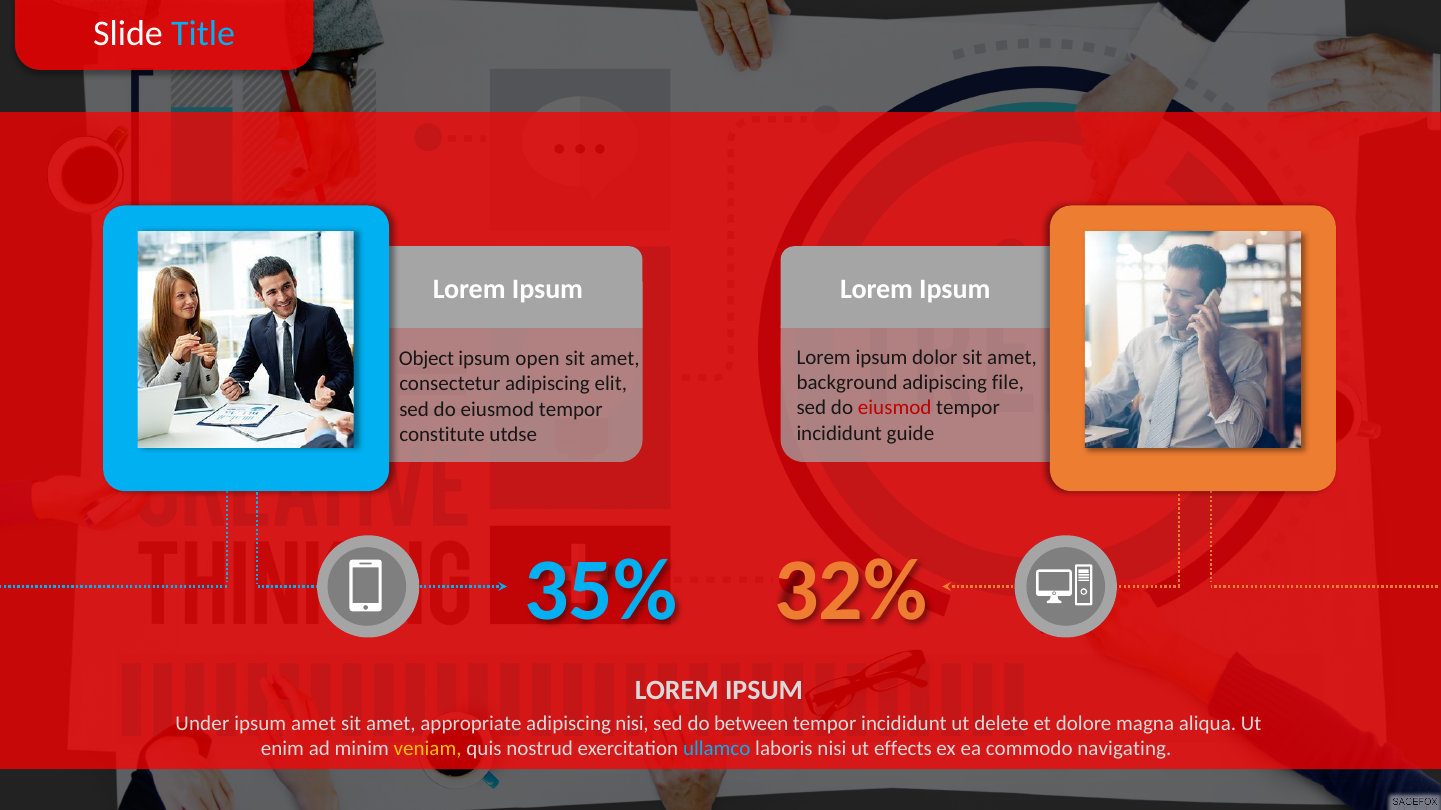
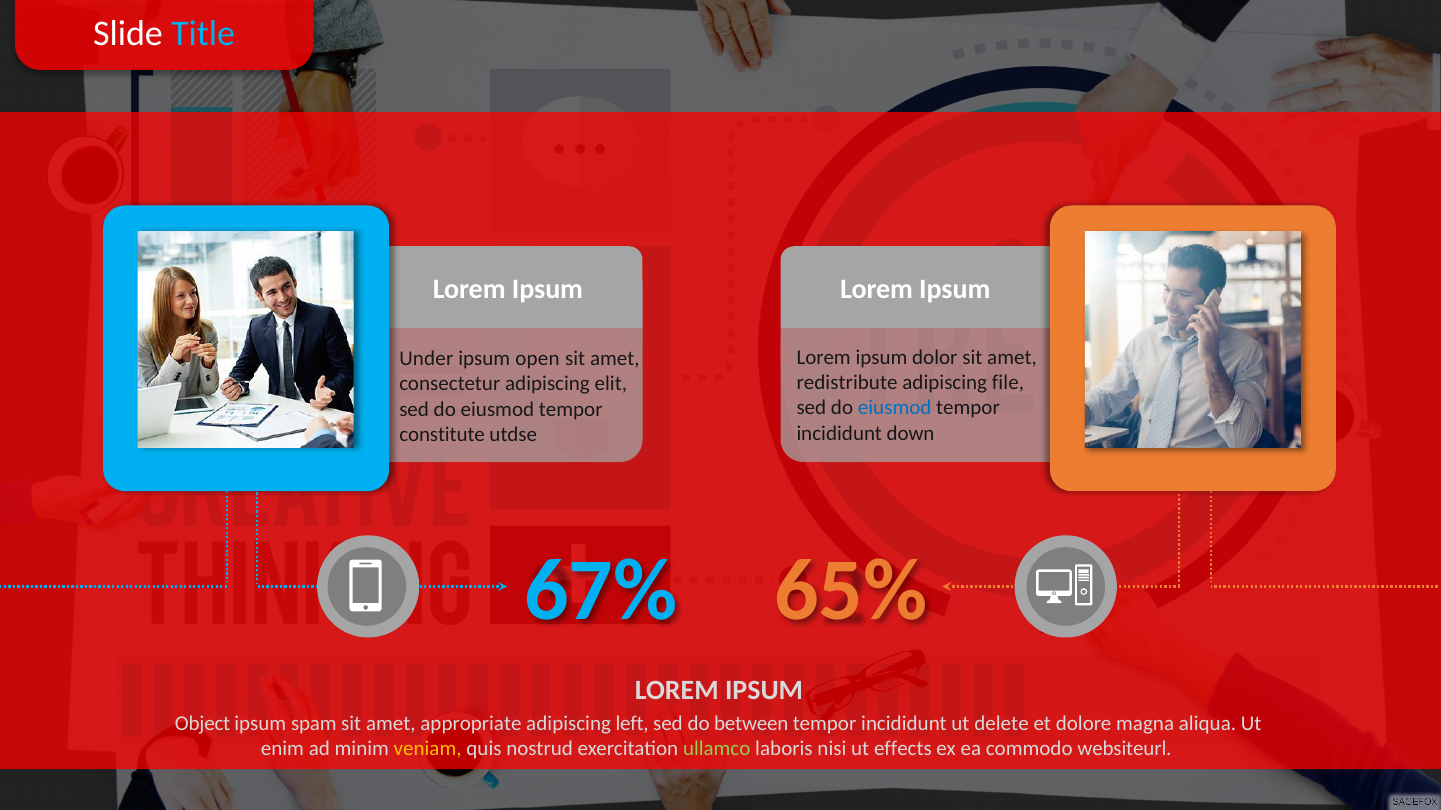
Object: Object -> Under (426, 359)
background: background -> redistribute (847, 383)
eiusmod colour: red -> blue (895, 408)
guide: guide -> down (911, 434)
35%: 35% -> 67% (601, 591)
32%: 32% -> 65% (851, 591)
Under: Under -> Object (203, 724)
ipsum amet: amet -> spam (314, 724)
adipiscing nisi: nisi -> left (632, 724)
ullamco colour: light blue -> light green (717, 749)
navigating: navigating -> websiteurl (1124, 749)
